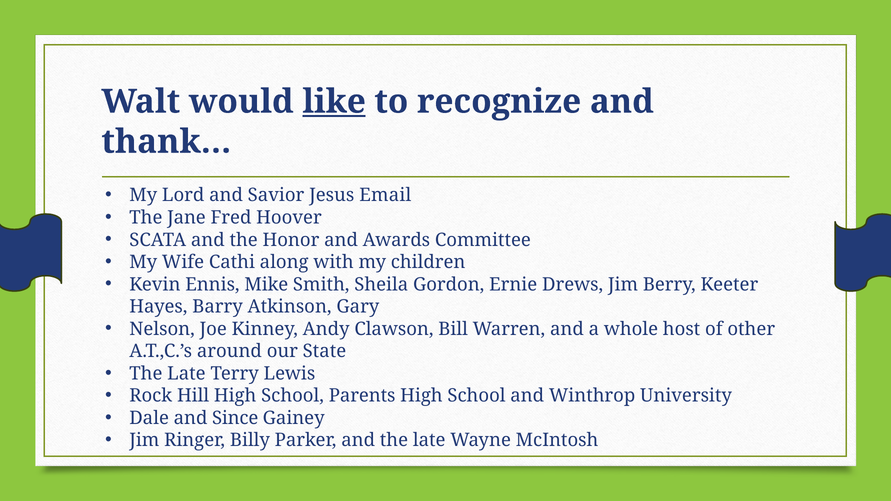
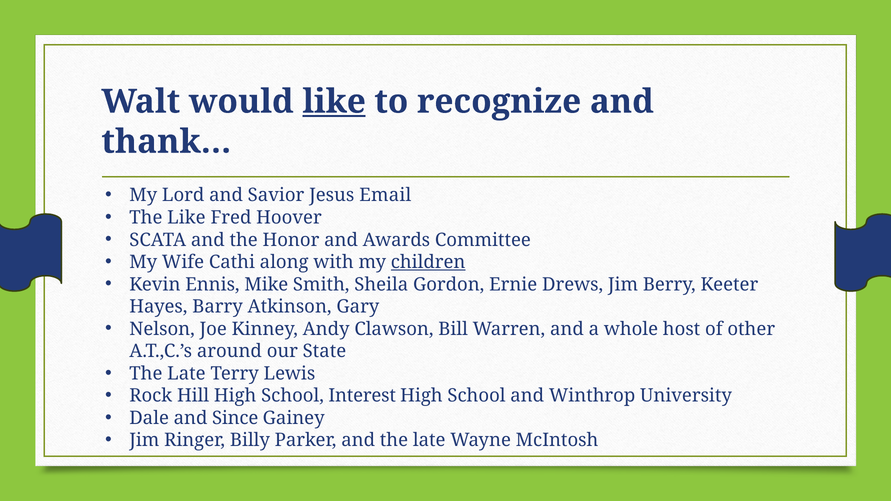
The Jane: Jane -> Like (186, 218)
children underline: none -> present (428, 262)
Parents: Parents -> Interest (362, 396)
